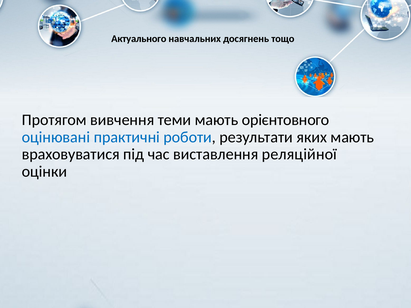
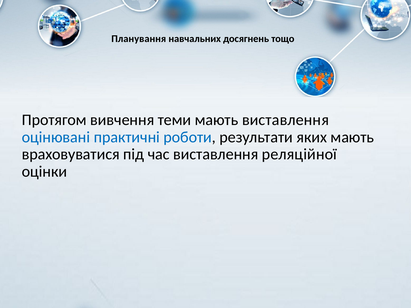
Актуального: Актуального -> Планування (139, 39)
мають орієнтовного: орієнтовного -> виставлення (285, 120)
